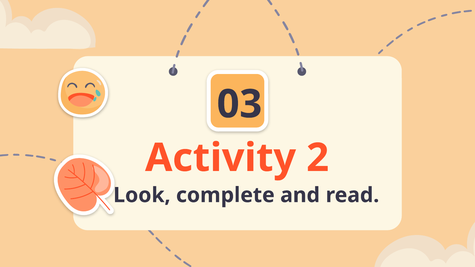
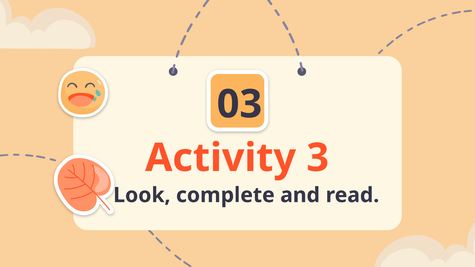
2: 2 -> 3 (318, 158)
